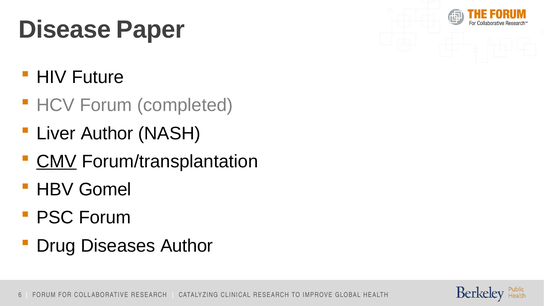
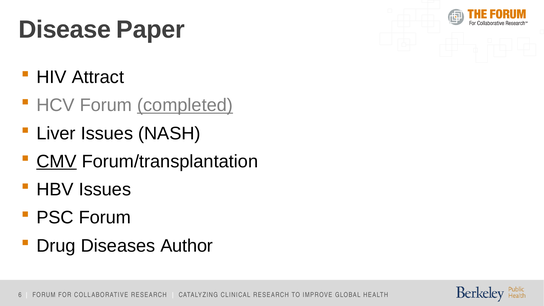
Future: Future -> Attract (98, 77)
completed underline: none -> present (185, 105)
Liver Author: Author -> Issues (107, 133)
HBV Gomel: Gomel -> Issues (105, 190)
